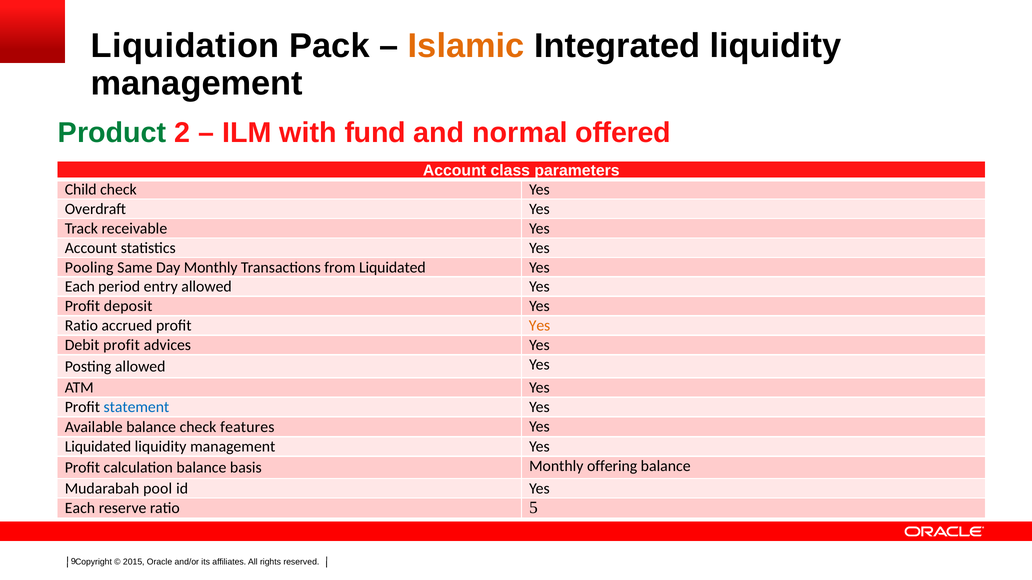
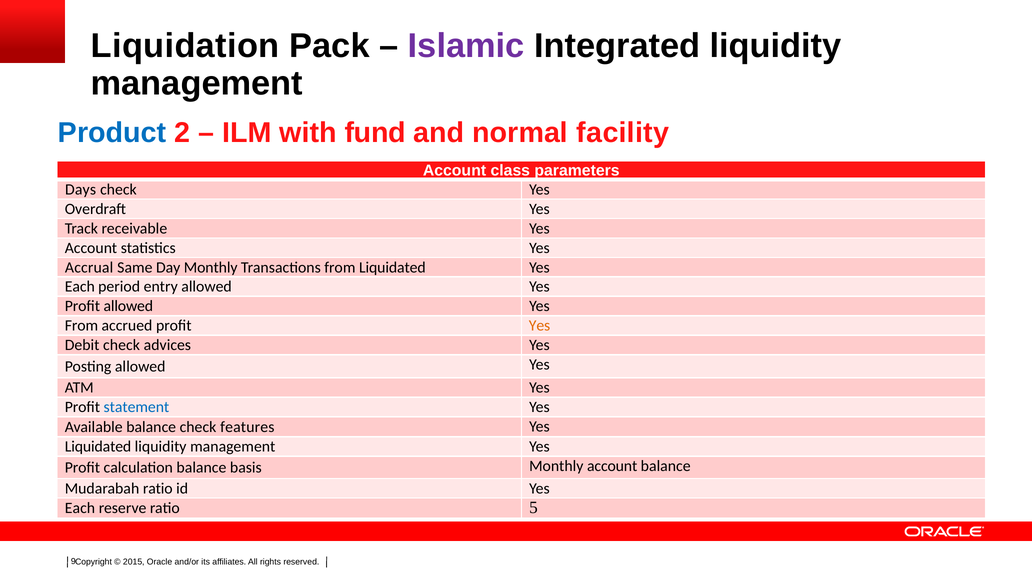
Islamic colour: orange -> purple (466, 46)
Product colour: green -> blue (112, 133)
offered: offered -> facility (623, 133)
Child: Child -> Days (81, 190)
Pooling: Pooling -> Accrual (89, 268)
Profit deposit: deposit -> allowed (128, 307)
Ratio: Ratio -> From (81, 326)
Debit profit: profit -> check (122, 346)
Monthly offering: offering -> account (612, 467)
Mudarabah pool: pool -> ratio (158, 489)
